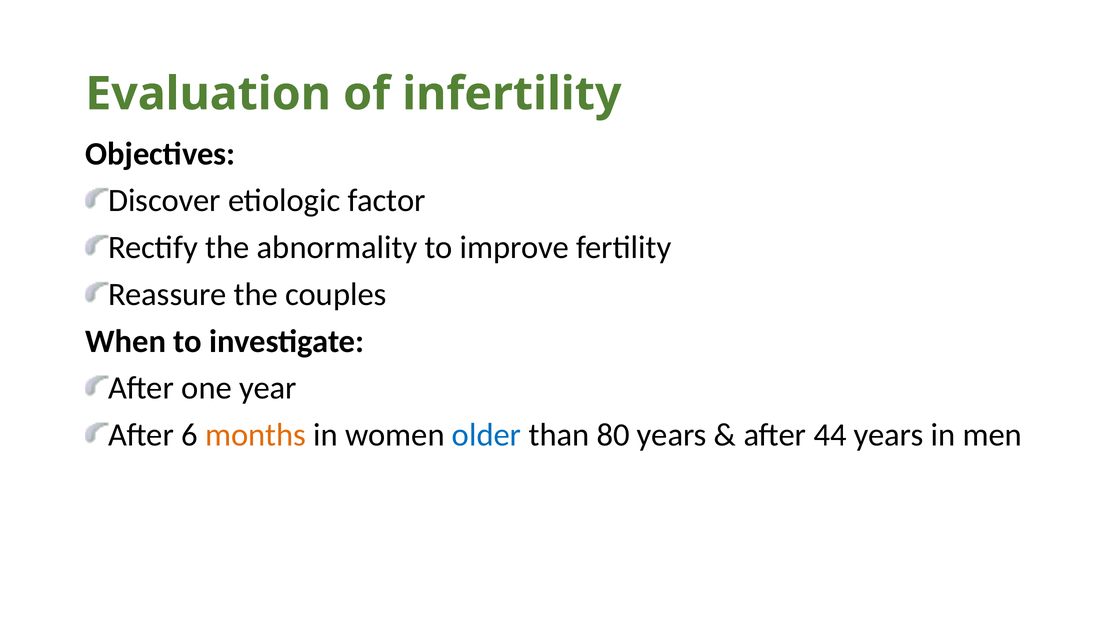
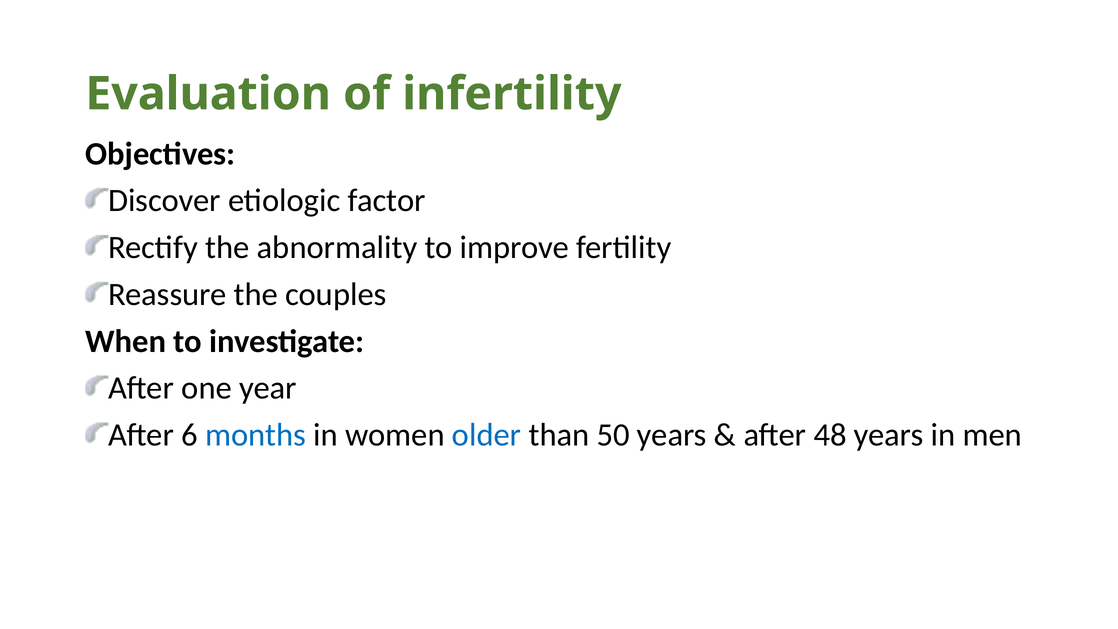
months colour: orange -> blue (256, 435)
80: 80 -> 50 (613, 435)
44: 44 -> 48 (830, 435)
